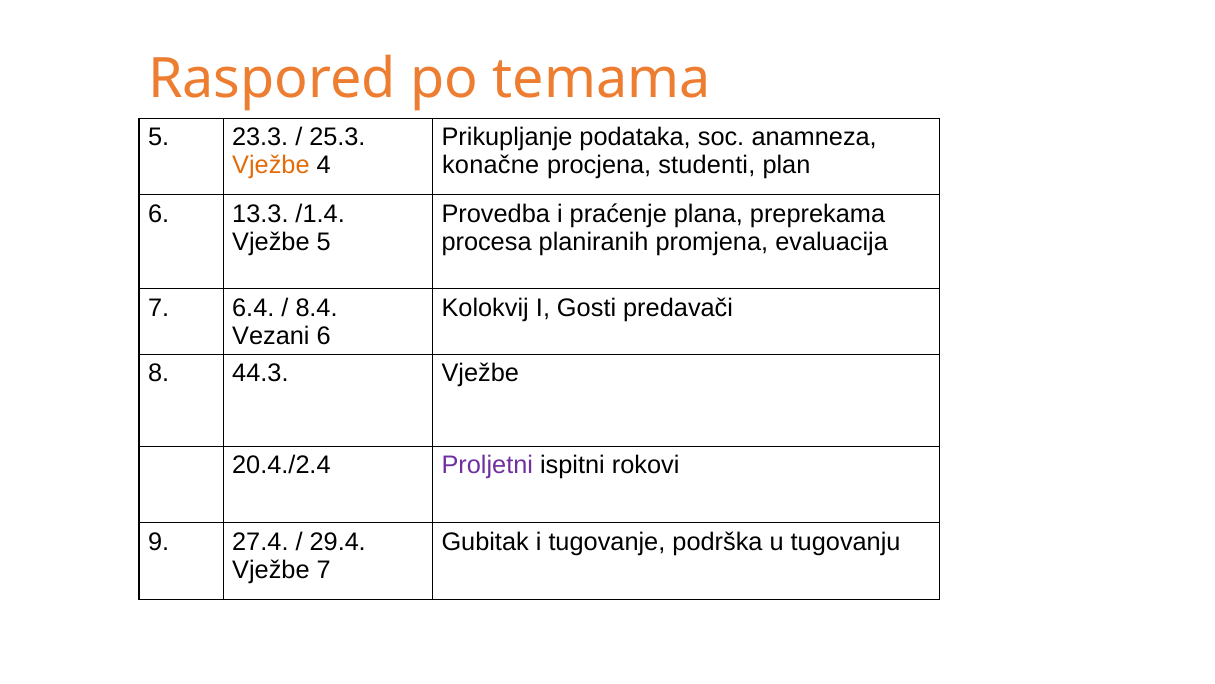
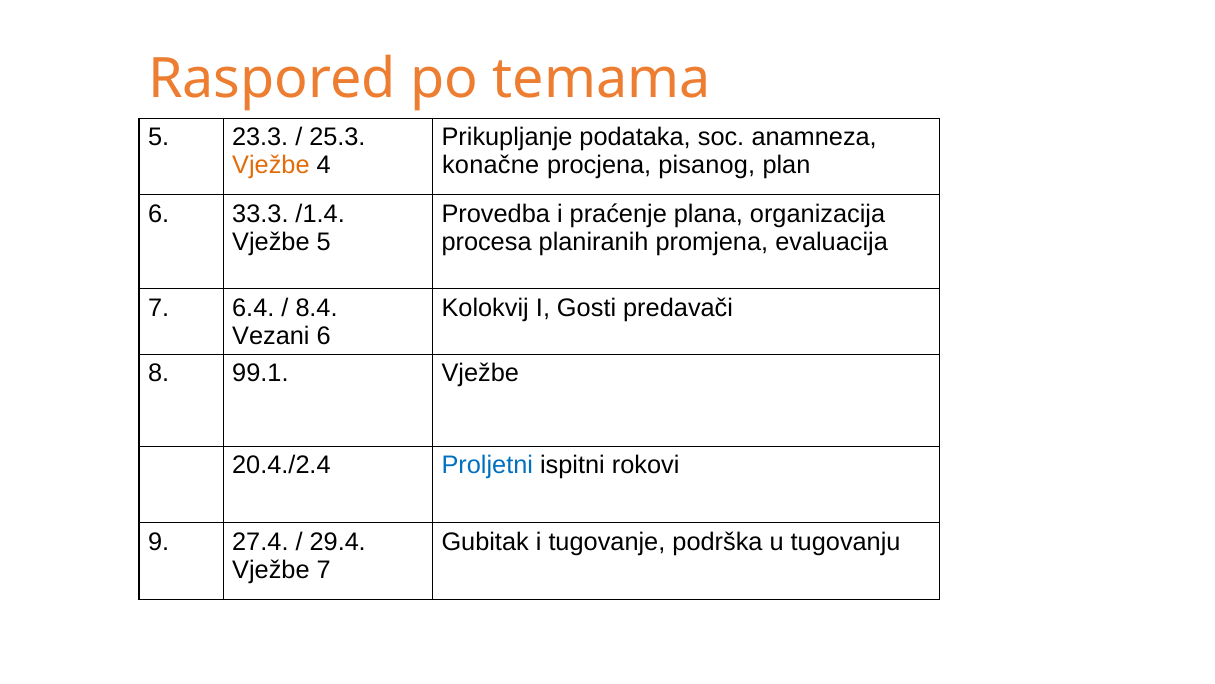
studenti: studenti -> pisanog (707, 165)
13.3: 13.3 -> 33.3 (260, 214)
preprekama: preprekama -> organizacija (818, 214)
44.3: 44.3 -> 99.1 (260, 373)
Proljetni colour: purple -> blue (487, 465)
